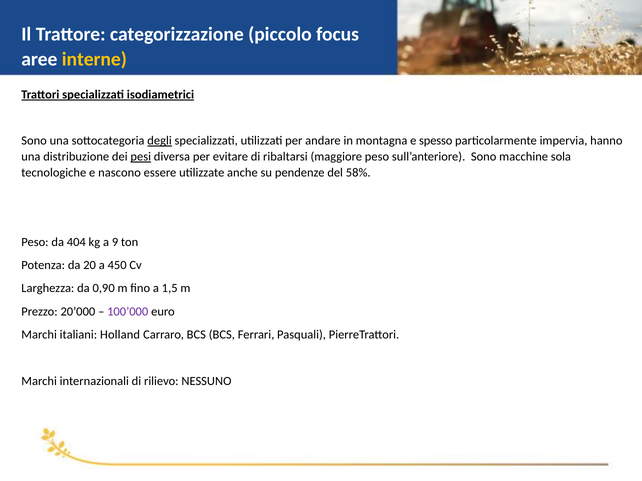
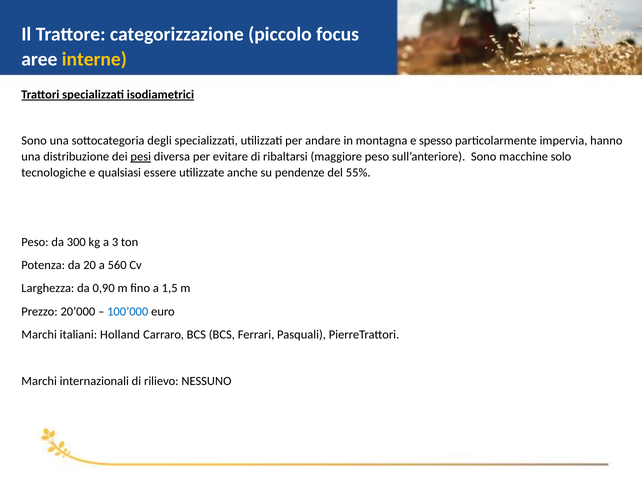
degli underline: present -> none (160, 141)
sola: sola -> solo (561, 157)
nascono: nascono -> qualsiasi (120, 173)
58%: 58% -> 55% (358, 173)
404: 404 -> 300 (76, 242)
9: 9 -> 3 (115, 242)
450: 450 -> 560 (117, 266)
100’000 colour: purple -> blue (128, 312)
